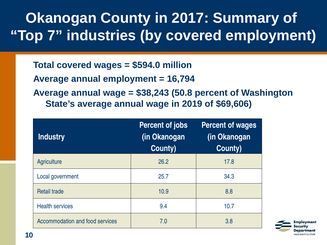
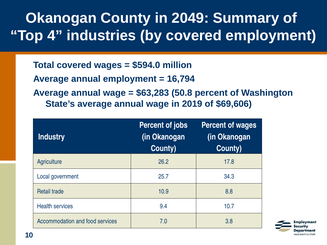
2017: 2017 -> 2049 (190, 18)
7: 7 -> 4 (55, 36)
$38,243: $38,243 -> $63,283 (153, 93)
